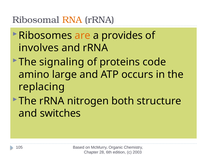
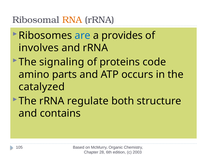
are colour: orange -> blue (83, 36)
large: large -> parts (64, 75)
replacing: replacing -> catalyzed (42, 87)
nitrogen: nitrogen -> regulate (88, 101)
switches: switches -> contains (60, 114)
